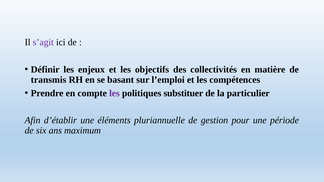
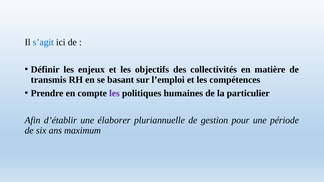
s’agit colour: purple -> blue (43, 42)
substituer: substituer -> humaines (183, 93)
éléments: éléments -> élaborer (114, 121)
